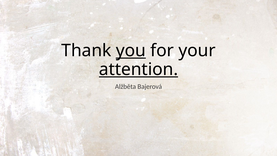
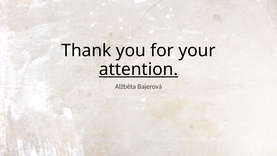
you underline: present -> none (131, 51)
